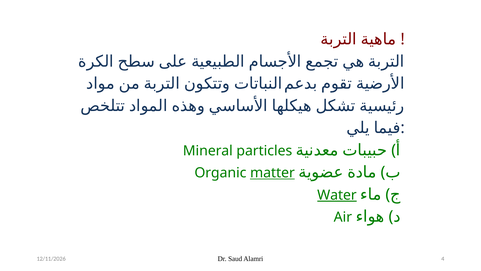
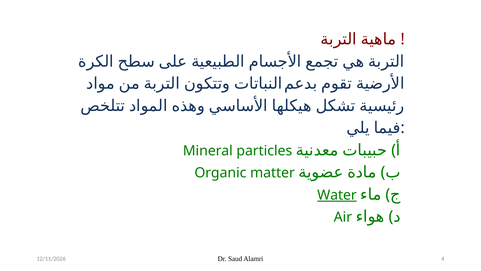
matter underline: present -> none (272, 173)
